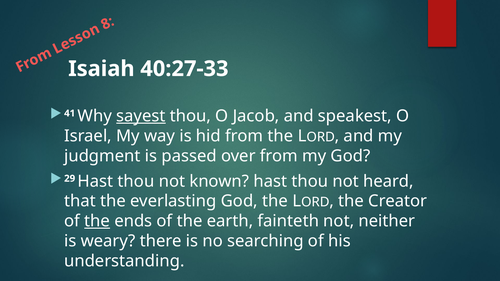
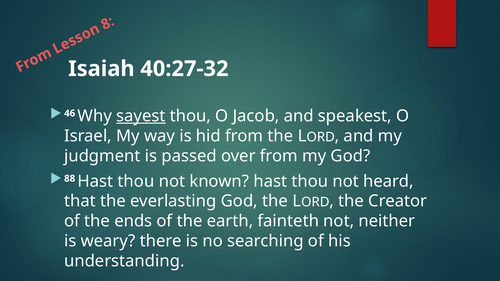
40:27-33: 40:27-33 -> 40:27-32 (184, 69)
41: 41 -> 46 (70, 113)
29: 29 -> 88 (70, 179)
the underline: present -> none (97, 221)
